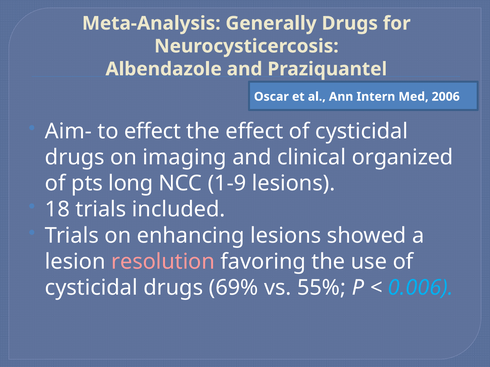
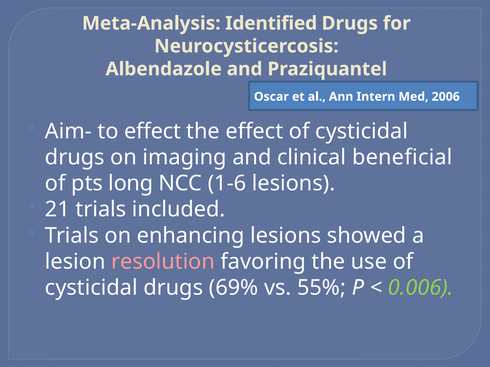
Generally: Generally -> Identified (271, 23)
organized: organized -> beneficial (402, 157)
1-9: 1-9 -> 1-6 (227, 184)
18: 18 -> 21 (57, 210)
0.006 colour: light blue -> light green (421, 288)
